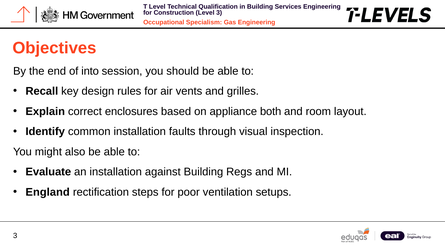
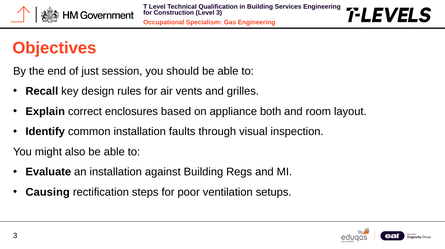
into: into -> just (90, 71)
England: England -> Causing (48, 192)
